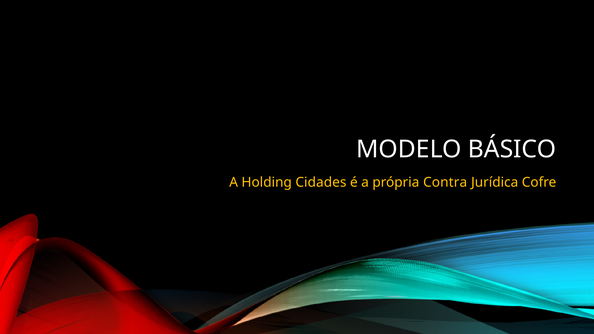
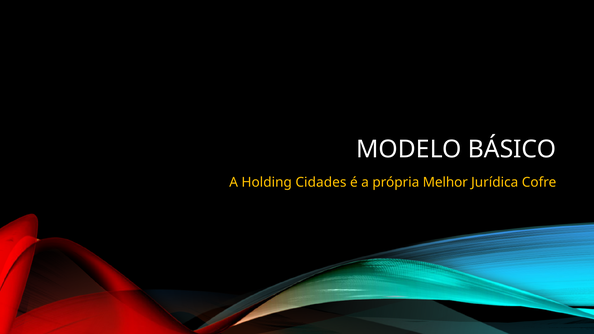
Contra: Contra -> Melhor (445, 183)
